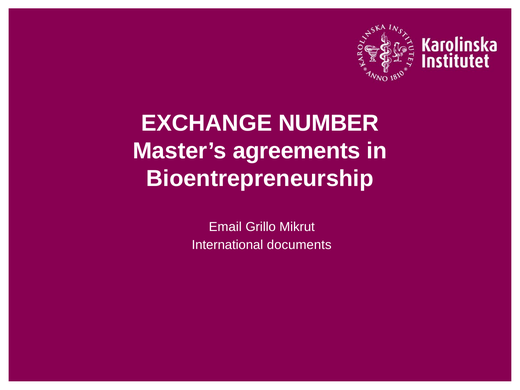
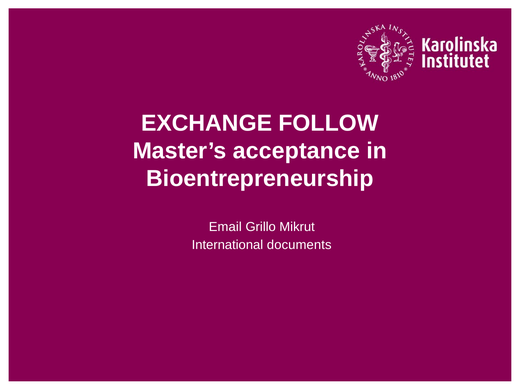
NUMBER: NUMBER -> FOLLOW (329, 123)
agreements: agreements -> acceptance (296, 151)
